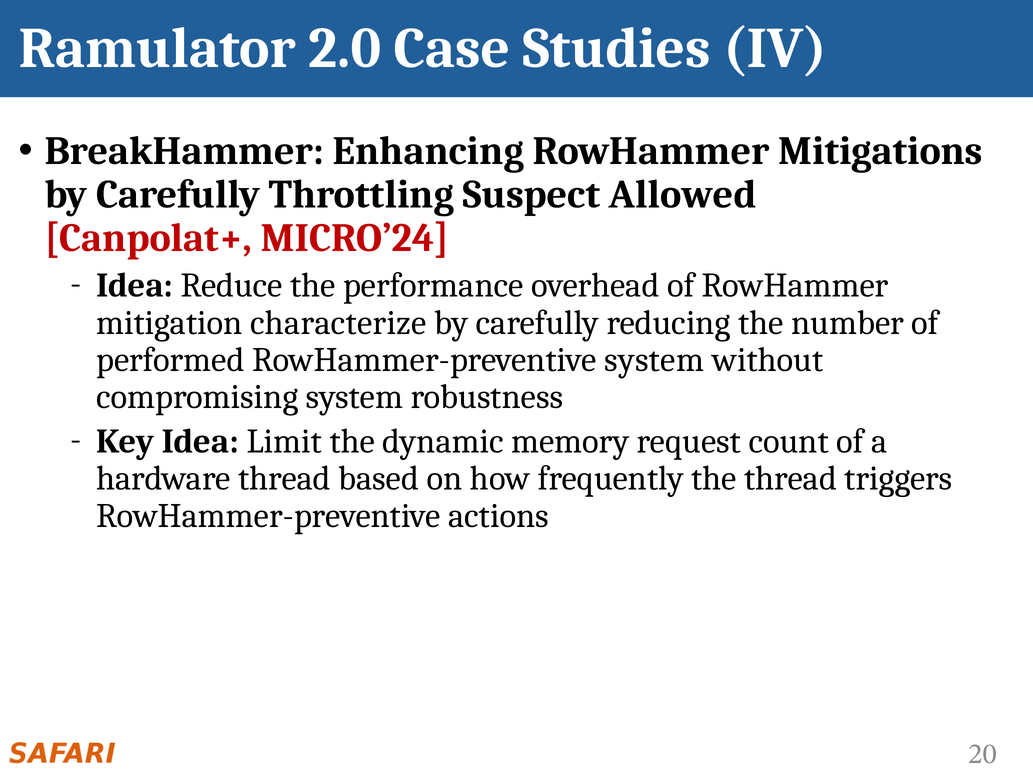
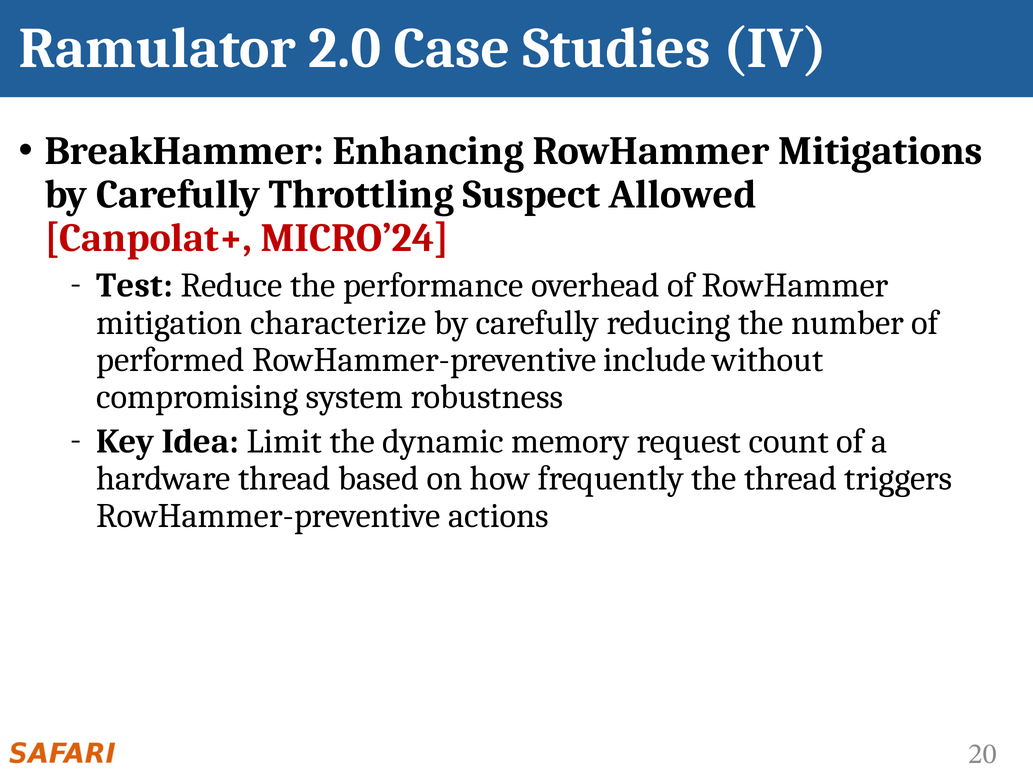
Idea: Idea -> Test (134, 285)
RowHammer-preventive system: system -> include (655, 360)
